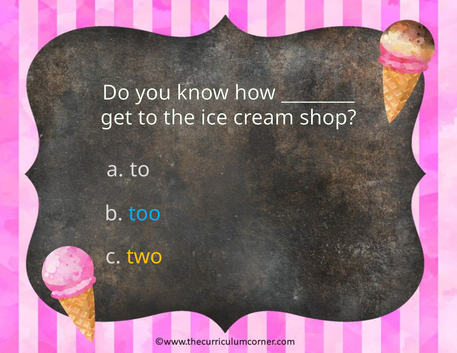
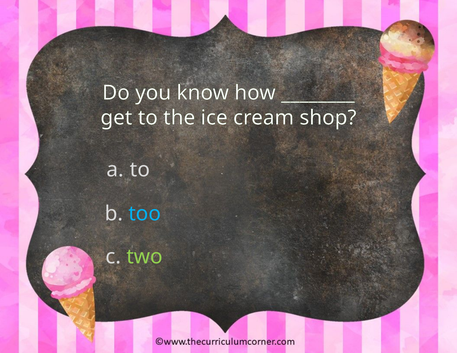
two colour: yellow -> light green (145, 257)
